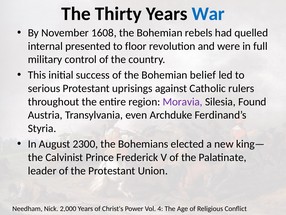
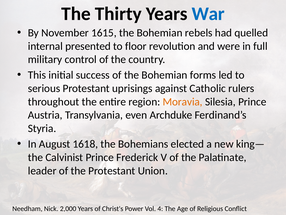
1608: 1608 -> 1615 (104, 33)
belief: belief -> forms (203, 75)
Moravia colour: purple -> orange (183, 102)
Silesia Found: Found -> Prince (252, 102)
2300: 2300 -> 1618 (85, 144)
